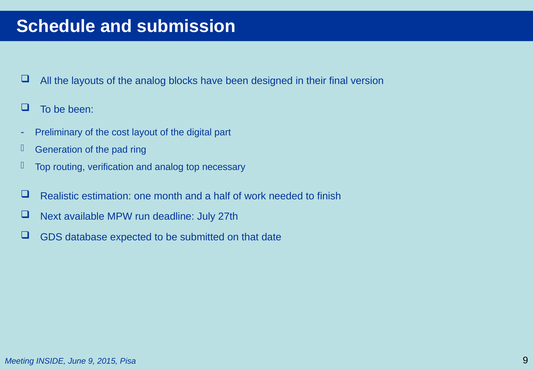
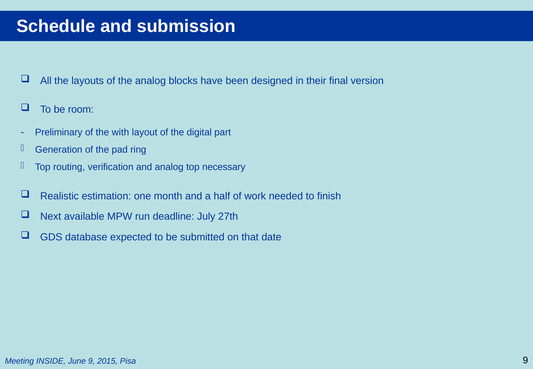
be been: been -> room (81, 110)
cost: cost -> with (120, 132)
